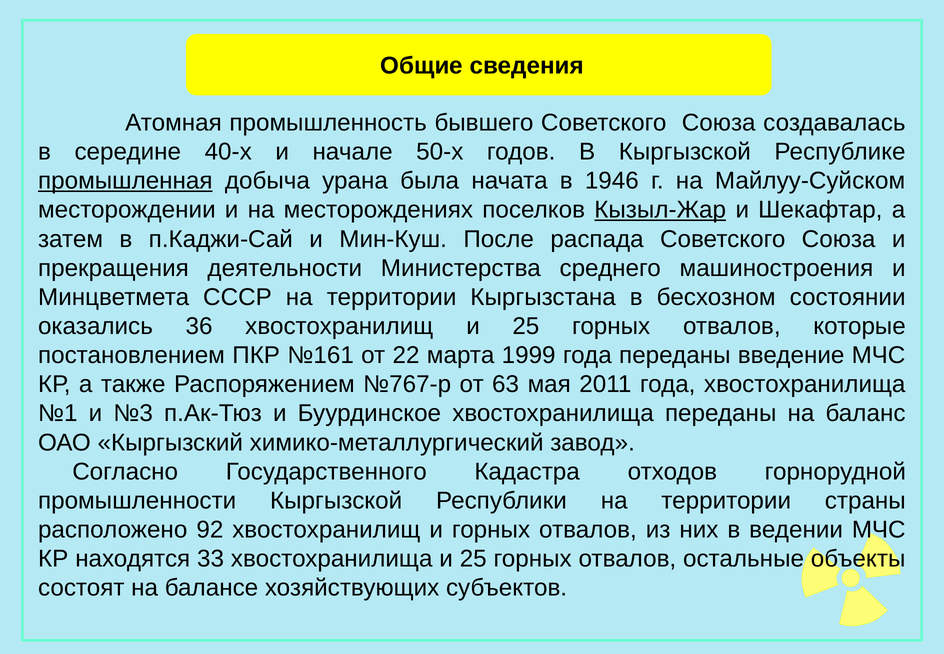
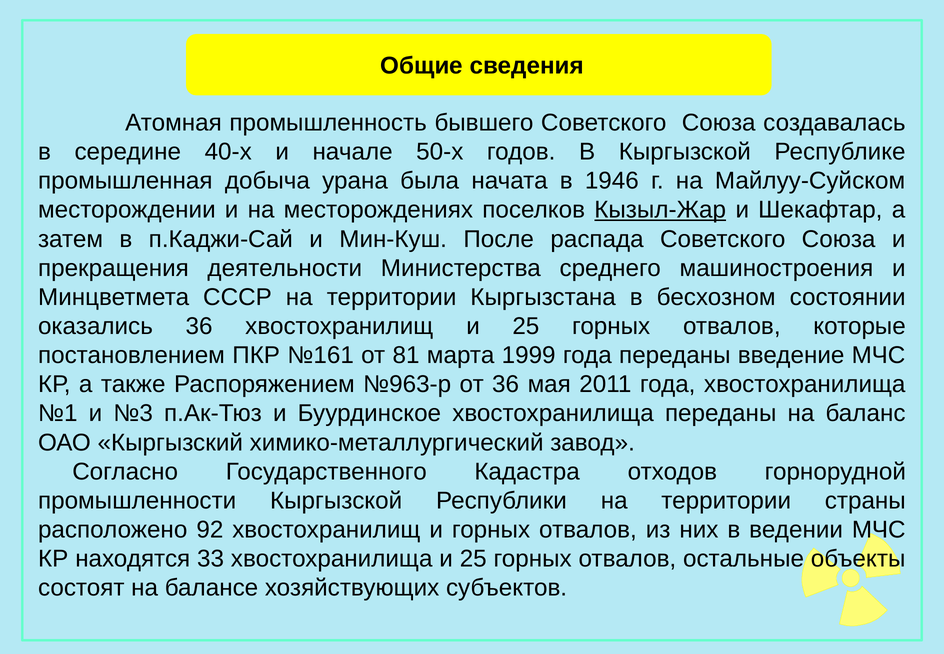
промышленная underline: present -> none (125, 181)
22: 22 -> 81 (406, 355)
№767-р: №767-р -> №963-р (407, 384)
от 63: 63 -> 36 (506, 384)
